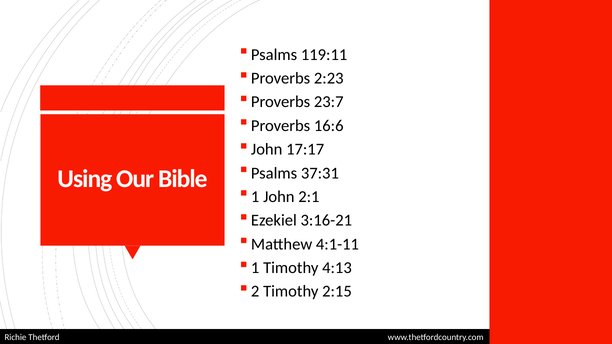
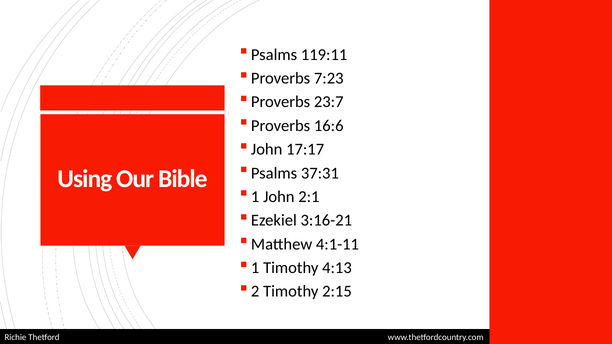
2:23: 2:23 -> 7:23 (329, 78)
